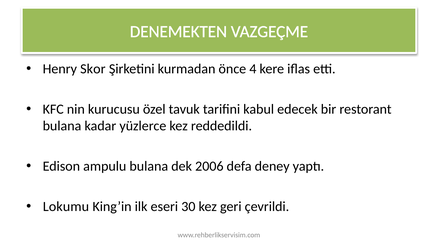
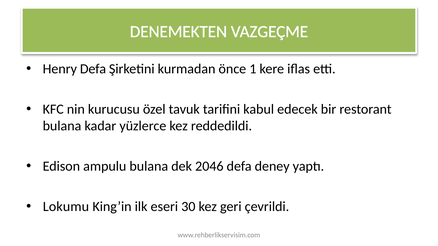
Henry Skor: Skor -> Defa (93, 69)
4: 4 -> 1 (253, 69)
2006: 2006 -> 2046 (209, 167)
